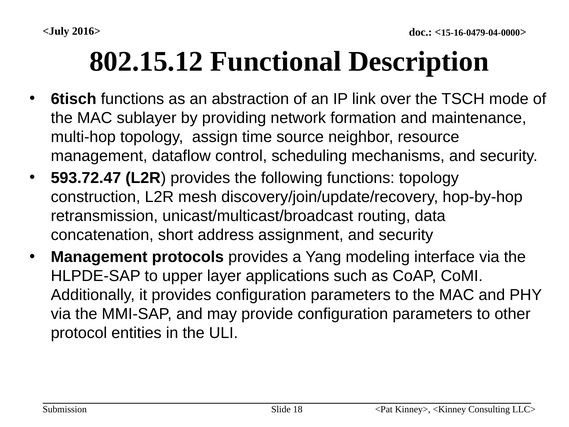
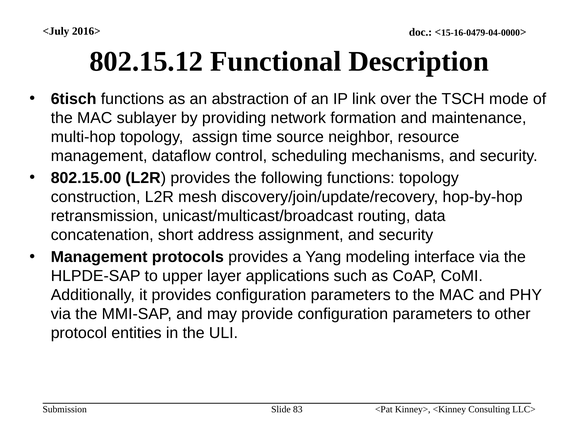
593.72.47: 593.72.47 -> 802.15.00 (86, 178)
18: 18 -> 83 (298, 409)
